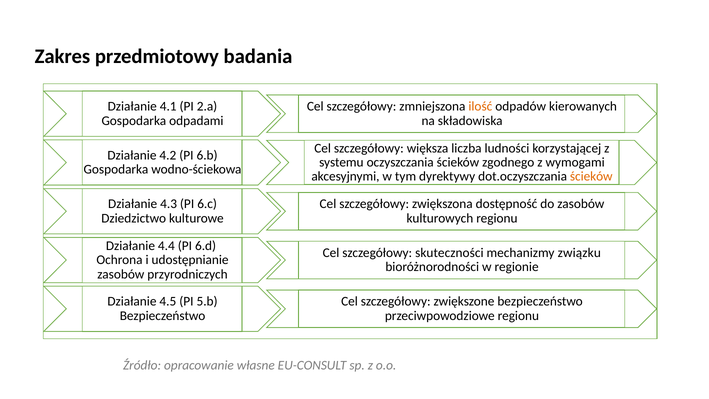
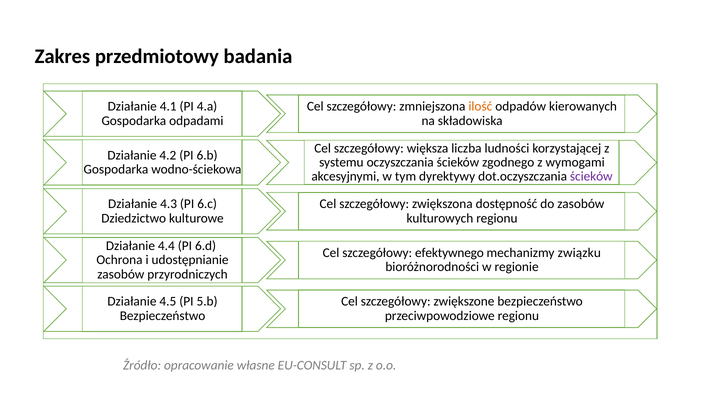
2.a: 2.a -> 4.a (207, 106)
ścieków colour: orange -> purple (591, 176)
skuteczności: skuteczności -> efektywnego (449, 253)
